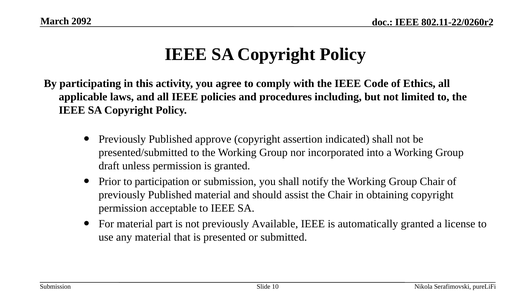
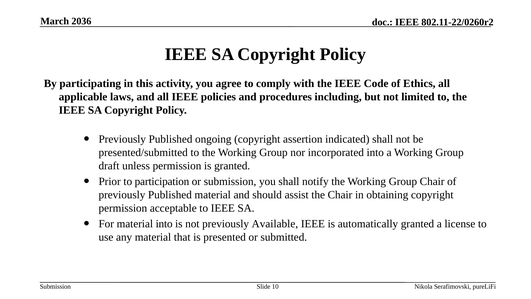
2092: 2092 -> 2036 (81, 21)
approve: approve -> ongoing (213, 139)
material part: part -> into (164, 224)
